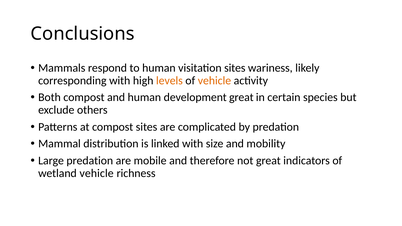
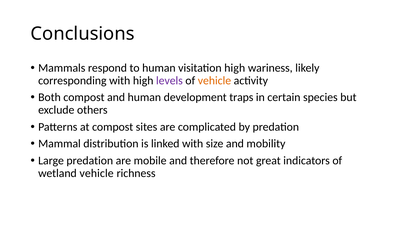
visitation sites: sites -> high (235, 68)
levels colour: orange -> purple (169, 81)
development great: great -> traps (241, 97)
